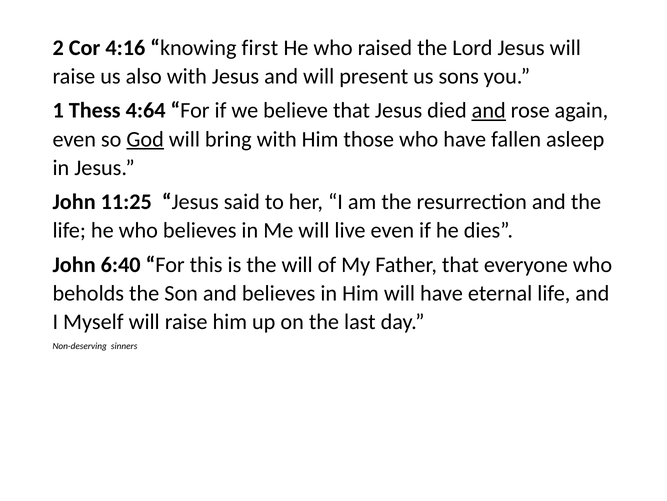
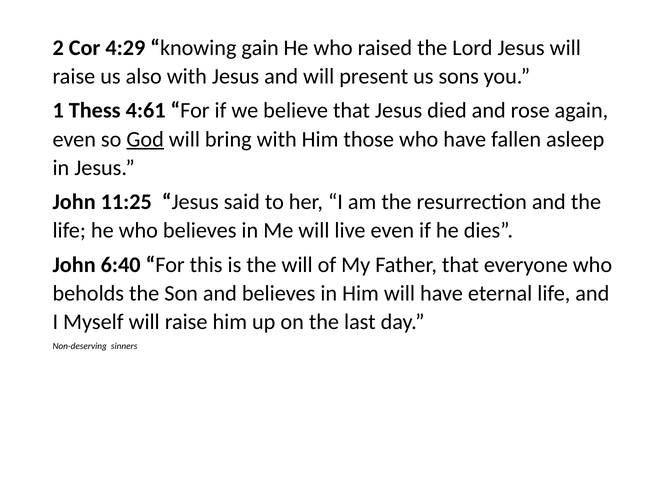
4:16: 4:16 -> 4:29 (125, 48)
first: first -> gain (260, 48)
4:64: 4:64 -> 4:61 (146, 110)
and underline: present -> none (489, 110)
